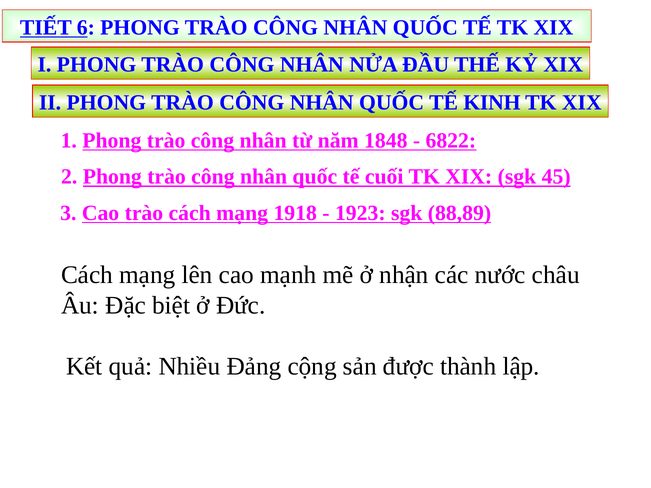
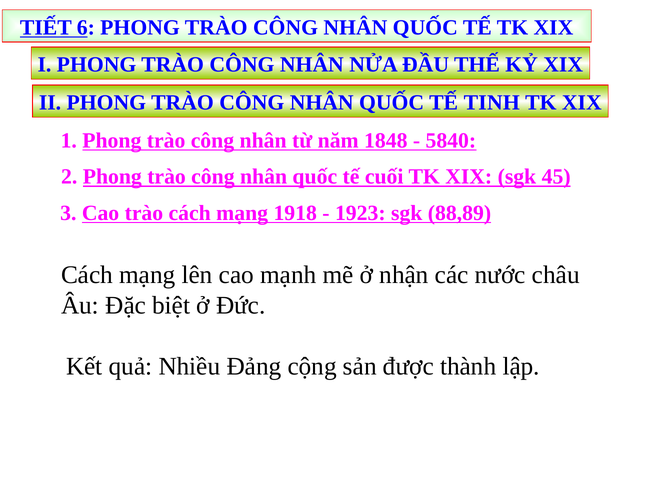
KINH: KINH -> TINH (492, 103)
6822: 6822 -> 5840 (451, 141)
